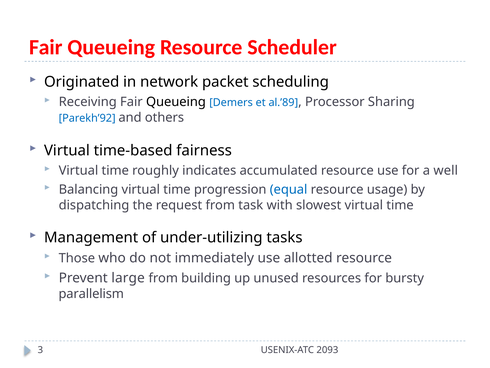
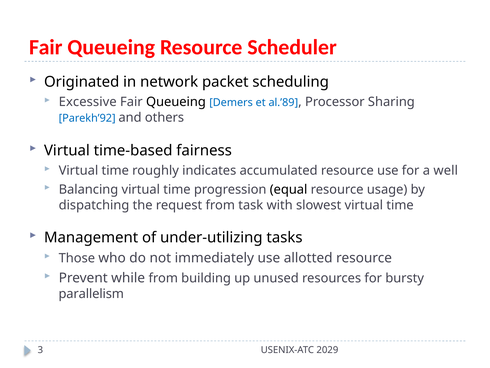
Receiving: Receiving -> Excessive (88, 102)
equal colour: blue -> black (289, 189)
large: large -> while (128, 277)
2093: 2093 -> 2029 (327, 349)
